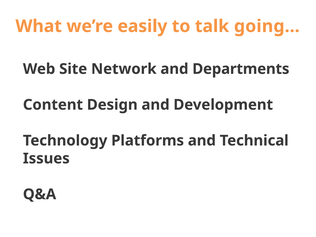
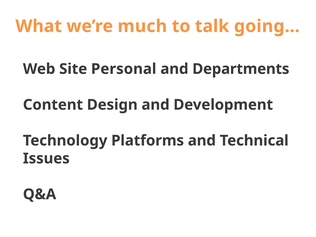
easily: easily -> much (142, 26)
Network: Network -> Personal (124, 69)
